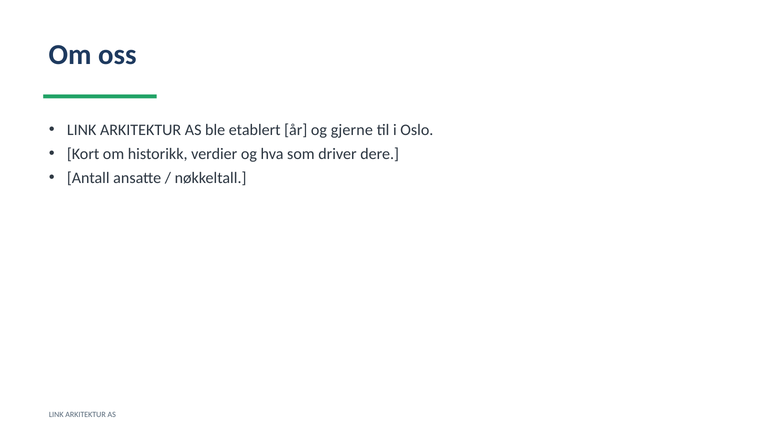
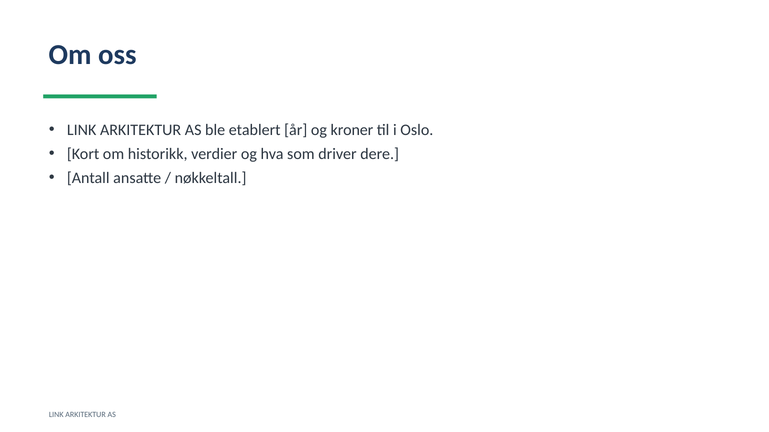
gjerne: gjerne -> kroner (352, 130)
